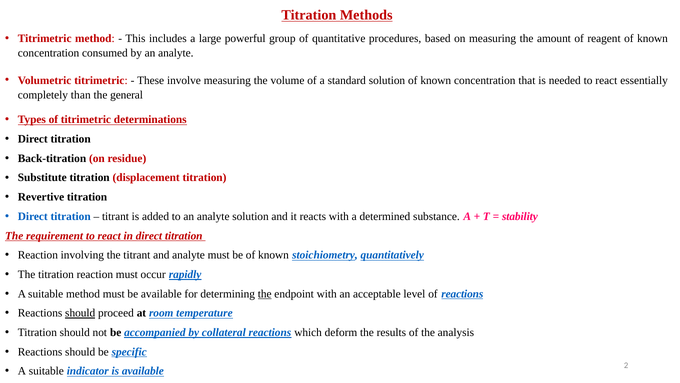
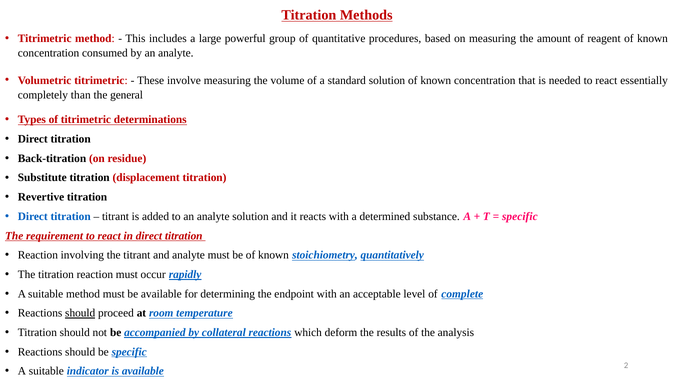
stability: stability -> specific (520, 216)
the underline: present -> none (265, 293)
of reactions: reactions -> complete (462, 293)
